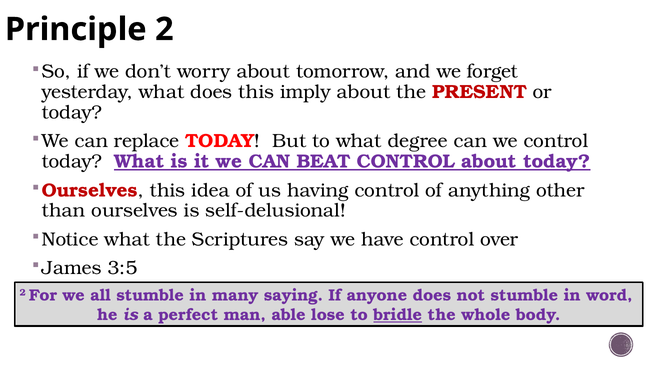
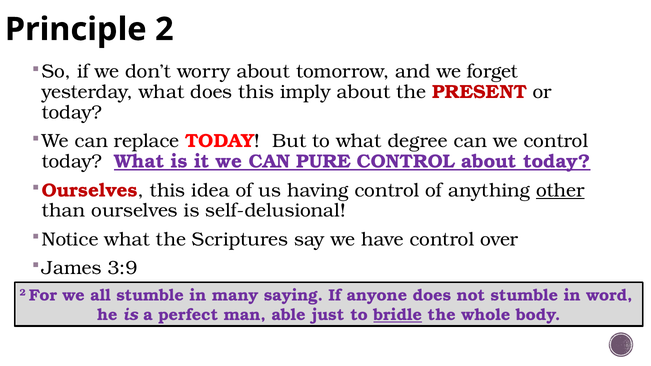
BEAT: BEAT -> PURE (324, 162)
other underline: none -> present (560, 190)
3:5: 3:5 -> 3:9 (123, 268)
lose: lose -> just (328, 315)
